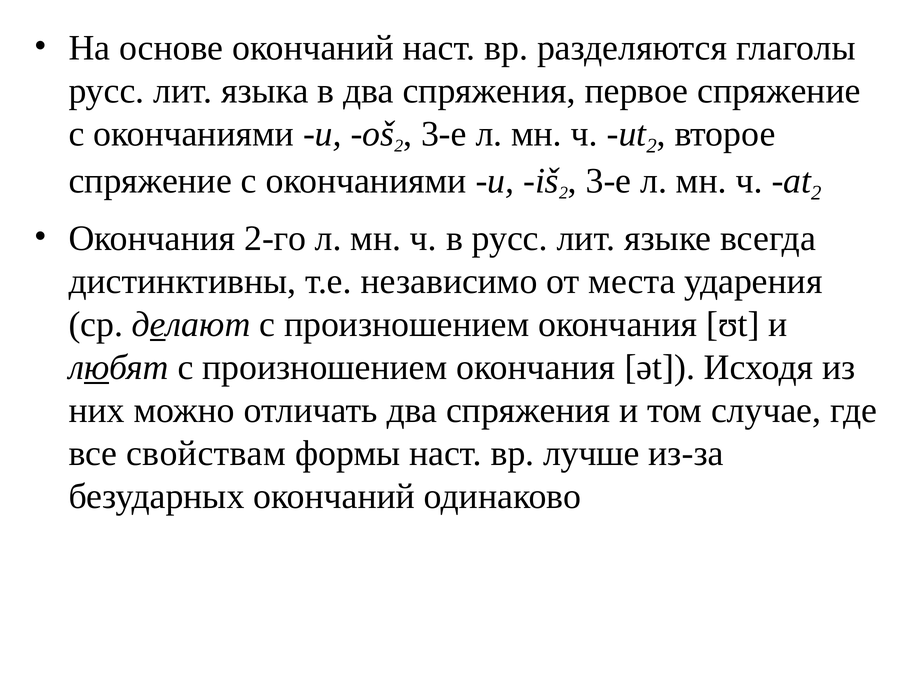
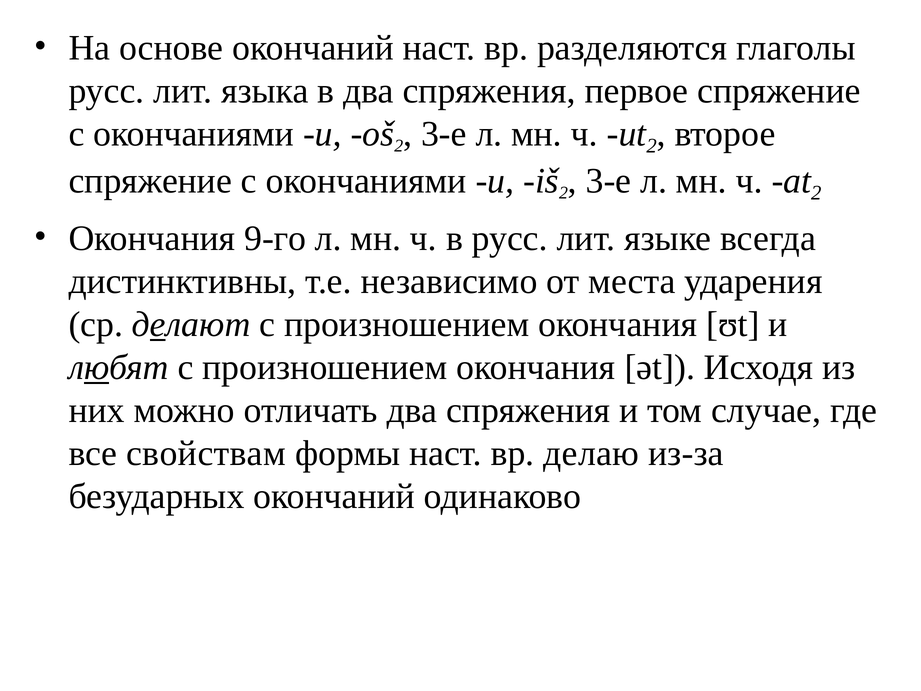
2-го: 2-го -> 9-го (275, 238)
лучше: лучше -> делаю (591, 453)
